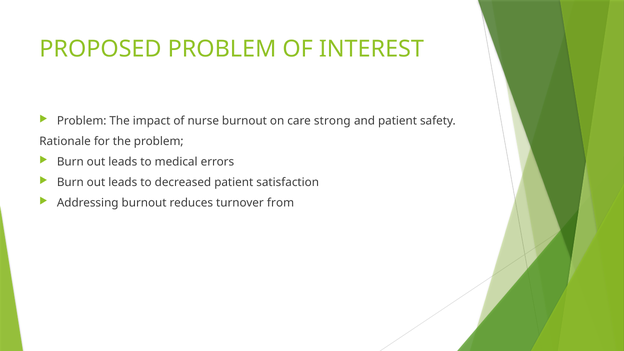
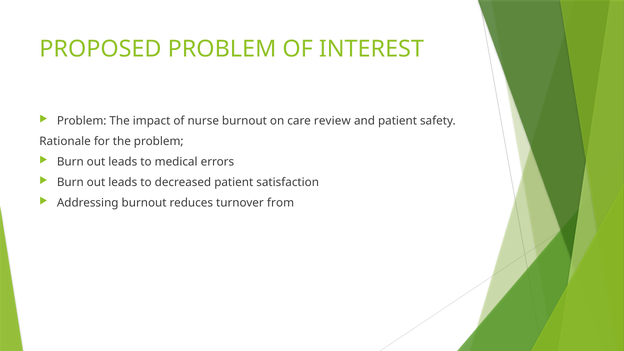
strong: strong -> review (332, 121)
